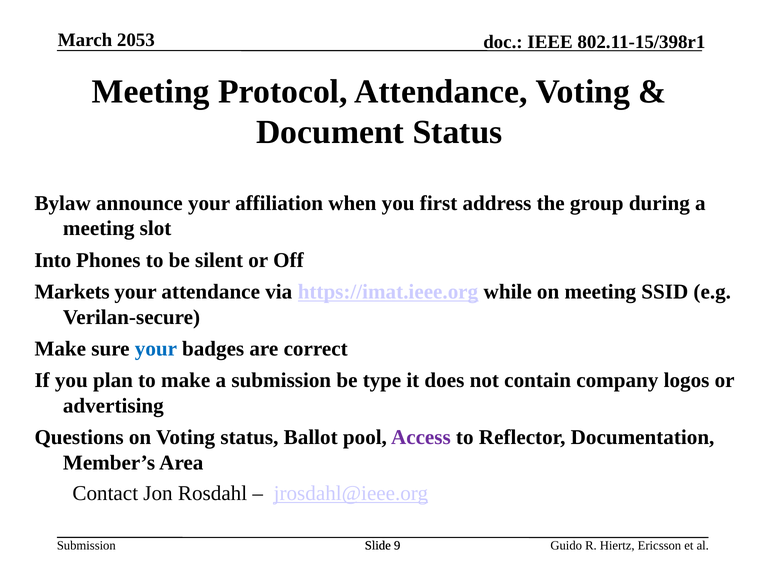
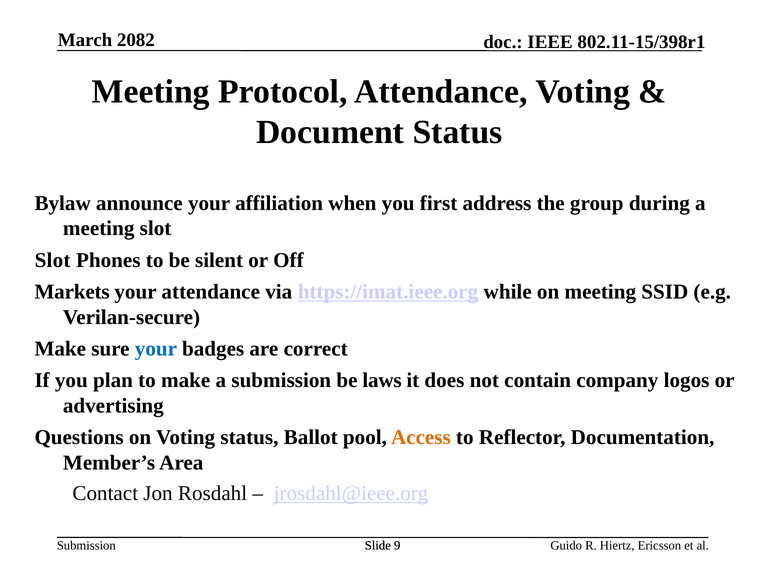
2053: 2053 -> 2082 (136, 40)
Into: Into -> Slot (53, 260)
type: type -> laws (382, 381)
Access colour: purple -> orange (421, 437)
